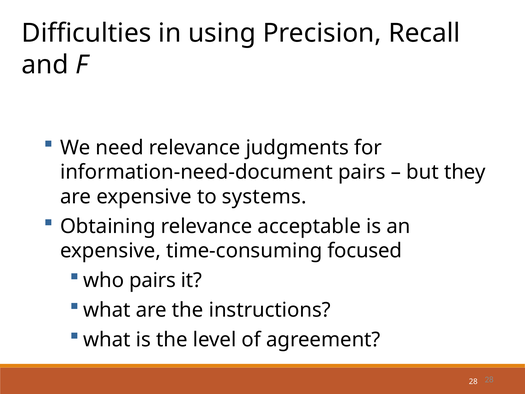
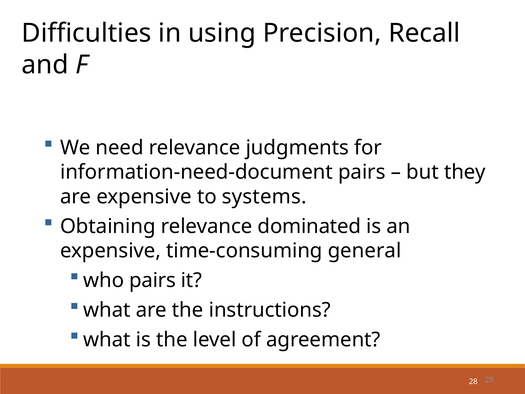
acceptable: acceptable -> dominated (309, 226)
focused: focused -> general (365, 251)
